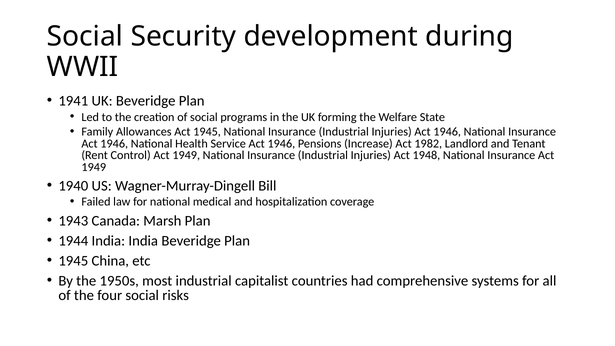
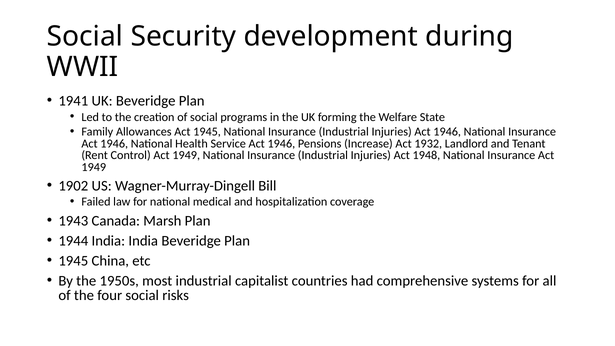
1982: 1982 -> 1932 (428, 144)
1940: 1940 -> 1902 (73, 186)
